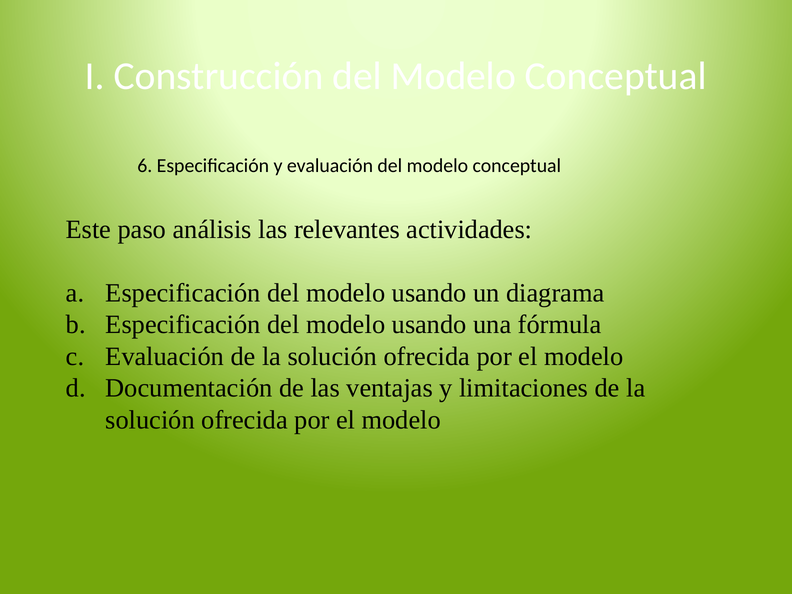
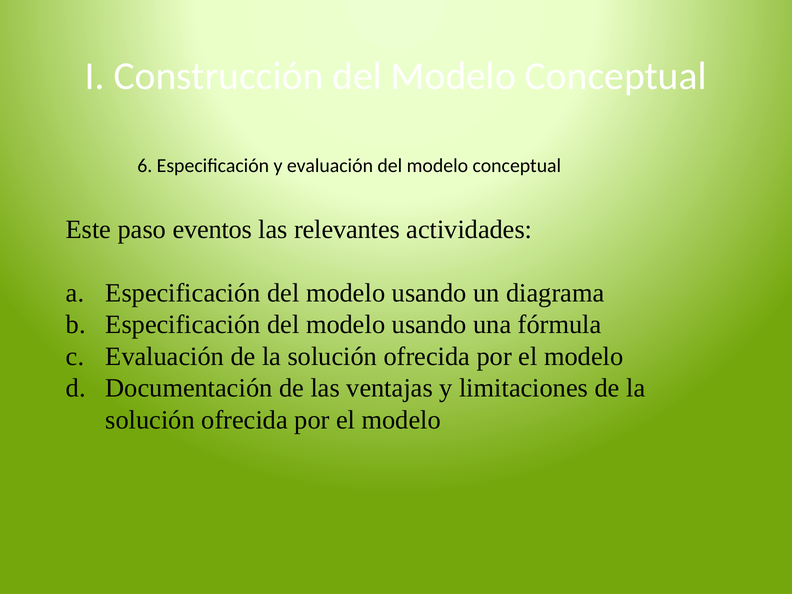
análisis: análisis -> eventos (212, 230)
